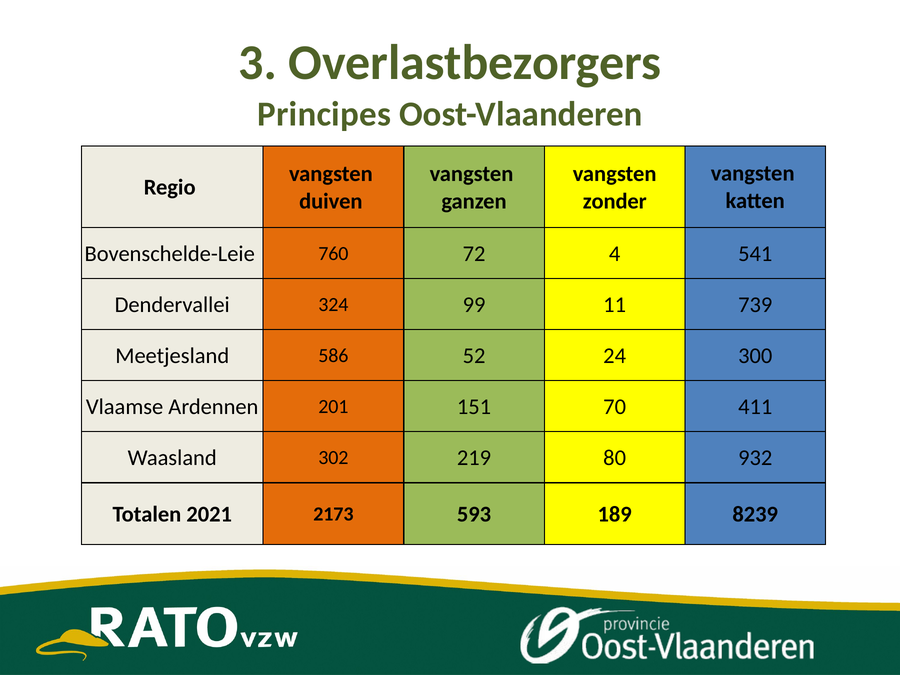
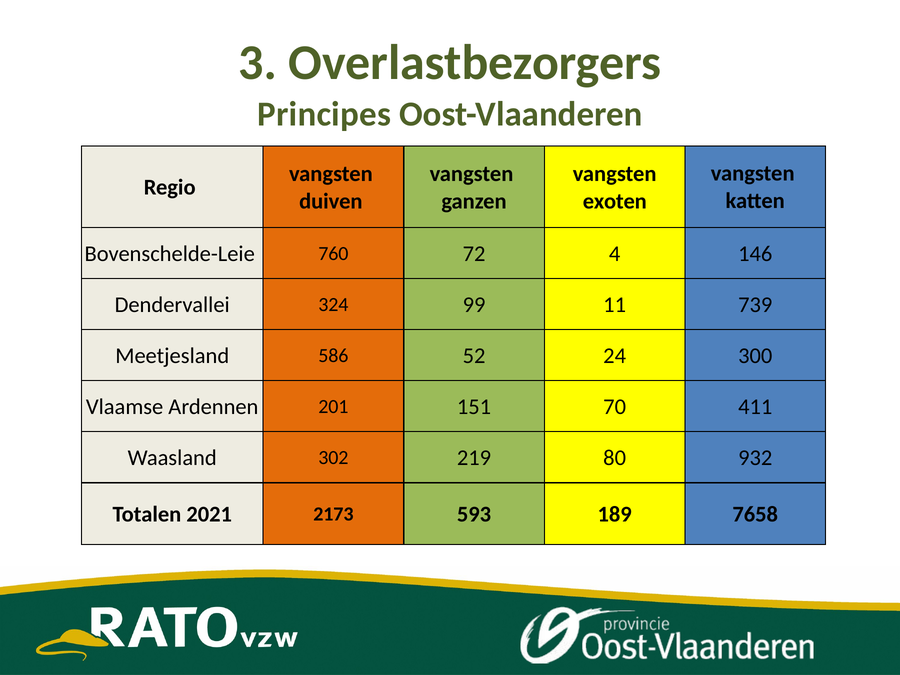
zonder: zonder -> exoten (615, 201)
541: 541 -> 146 (755, 254)
8239: 8239 -> 7658 (755, 514)
